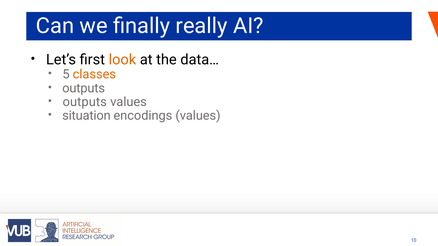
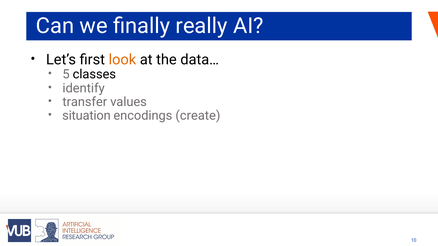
classes colour: orange -> black (94, 74)
outputs: outputs -> identify (84, 88)
outputs: outputs -> transfer (85, 102)
encodings values: values -> create (198, 116)
